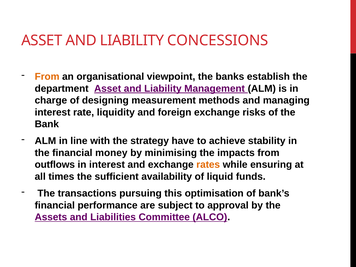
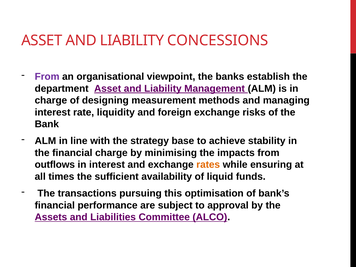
From colour: orange -> purple (47, 77)
have: have -> base (183, 141)
financial money: money -> charge (111, 153)
